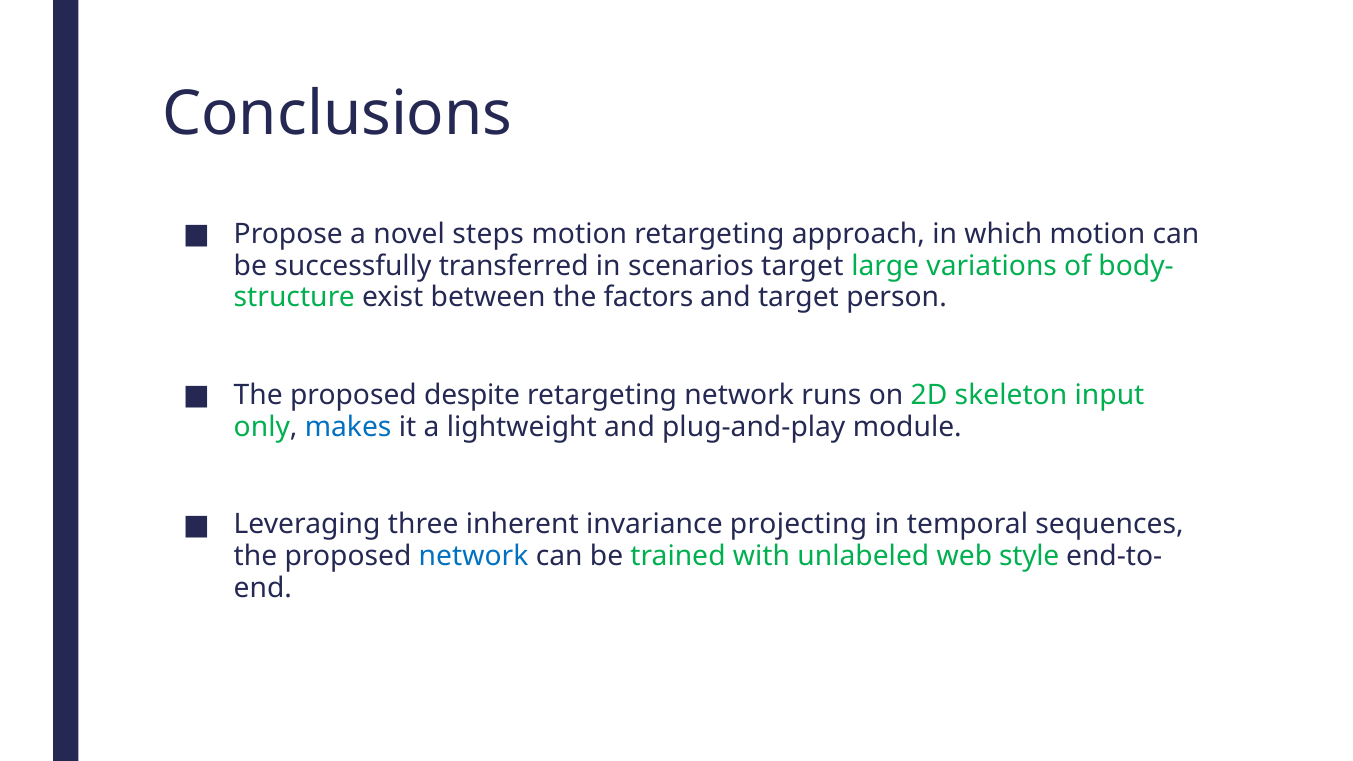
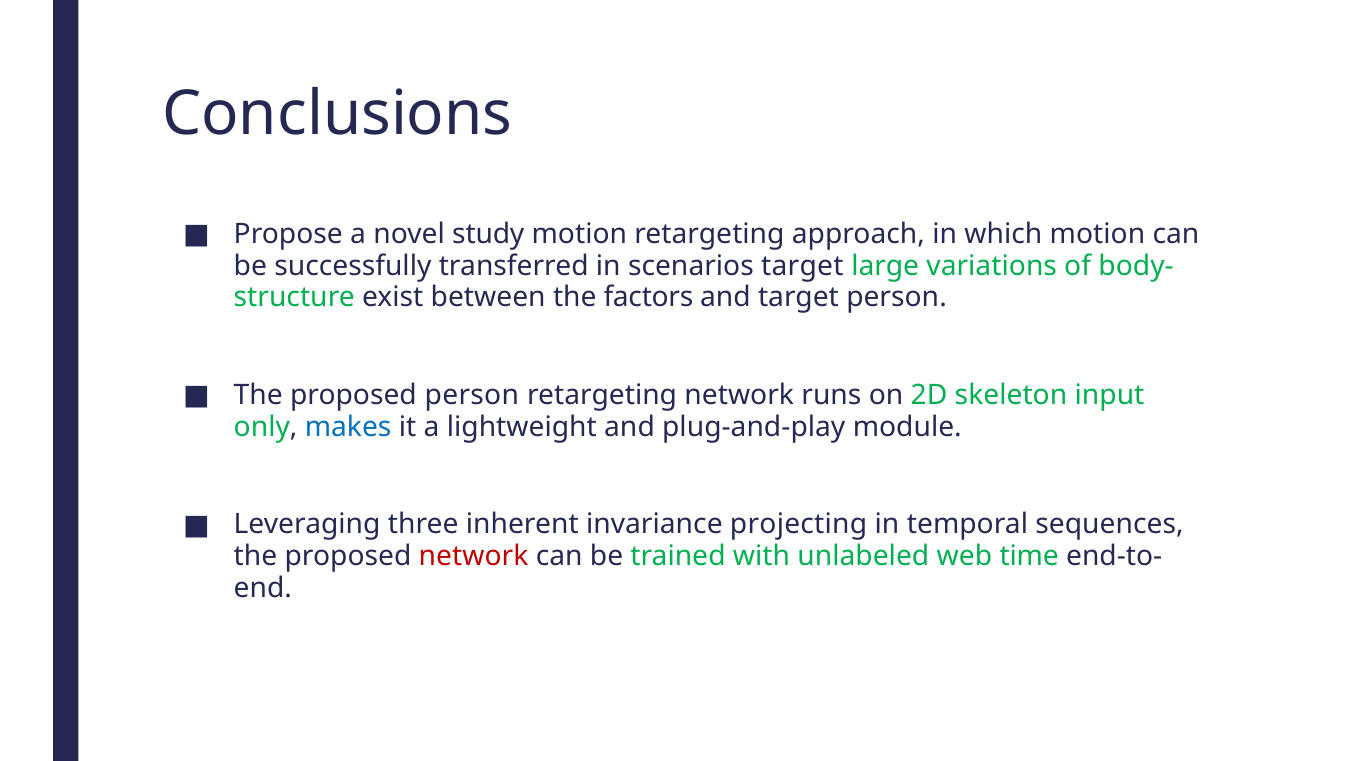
steps: steps -> study (488, 234)
proposed despite: despite -> person (472, 395)
network colour: blue -> red (474, 556)
style: style -> time (1029, 556)
